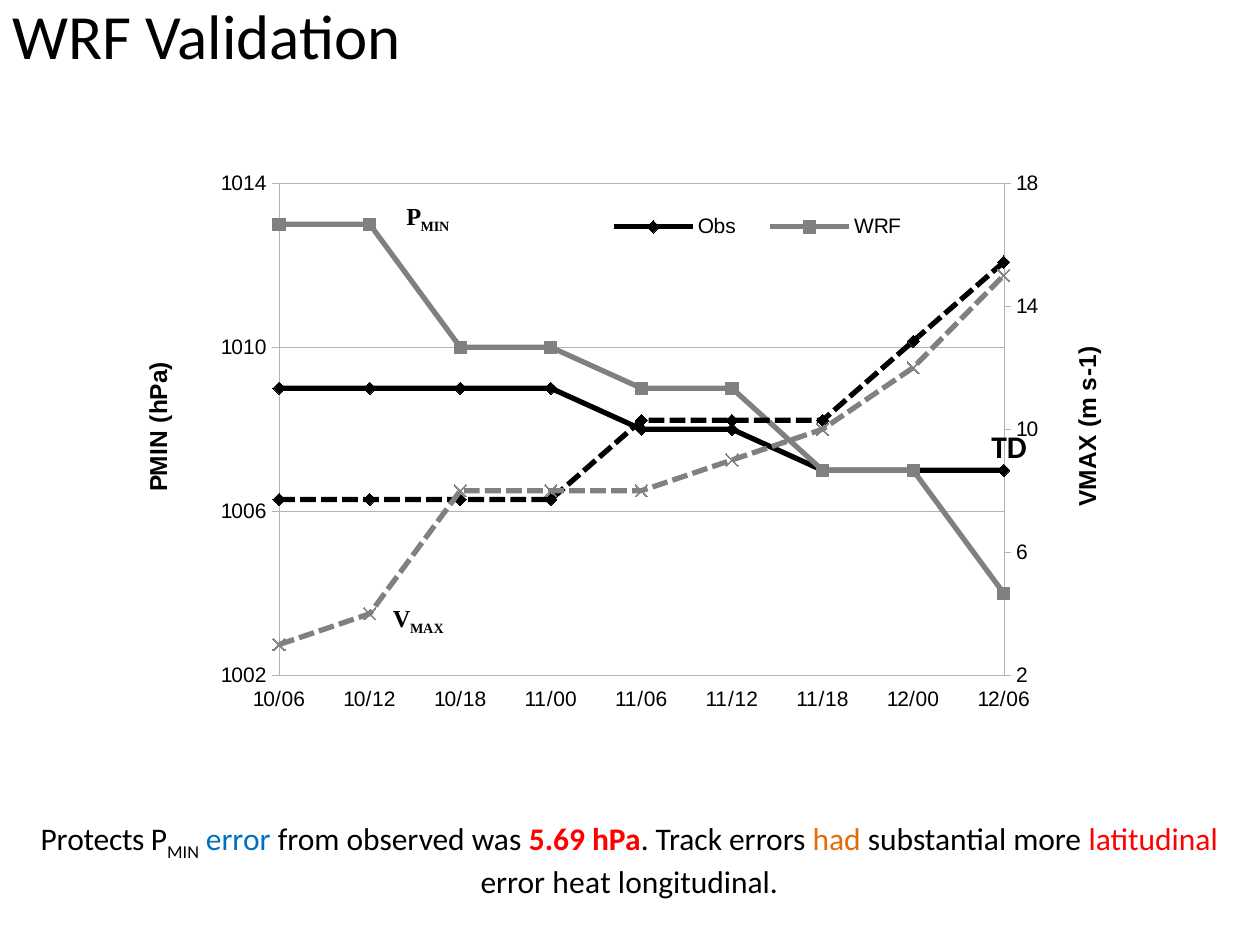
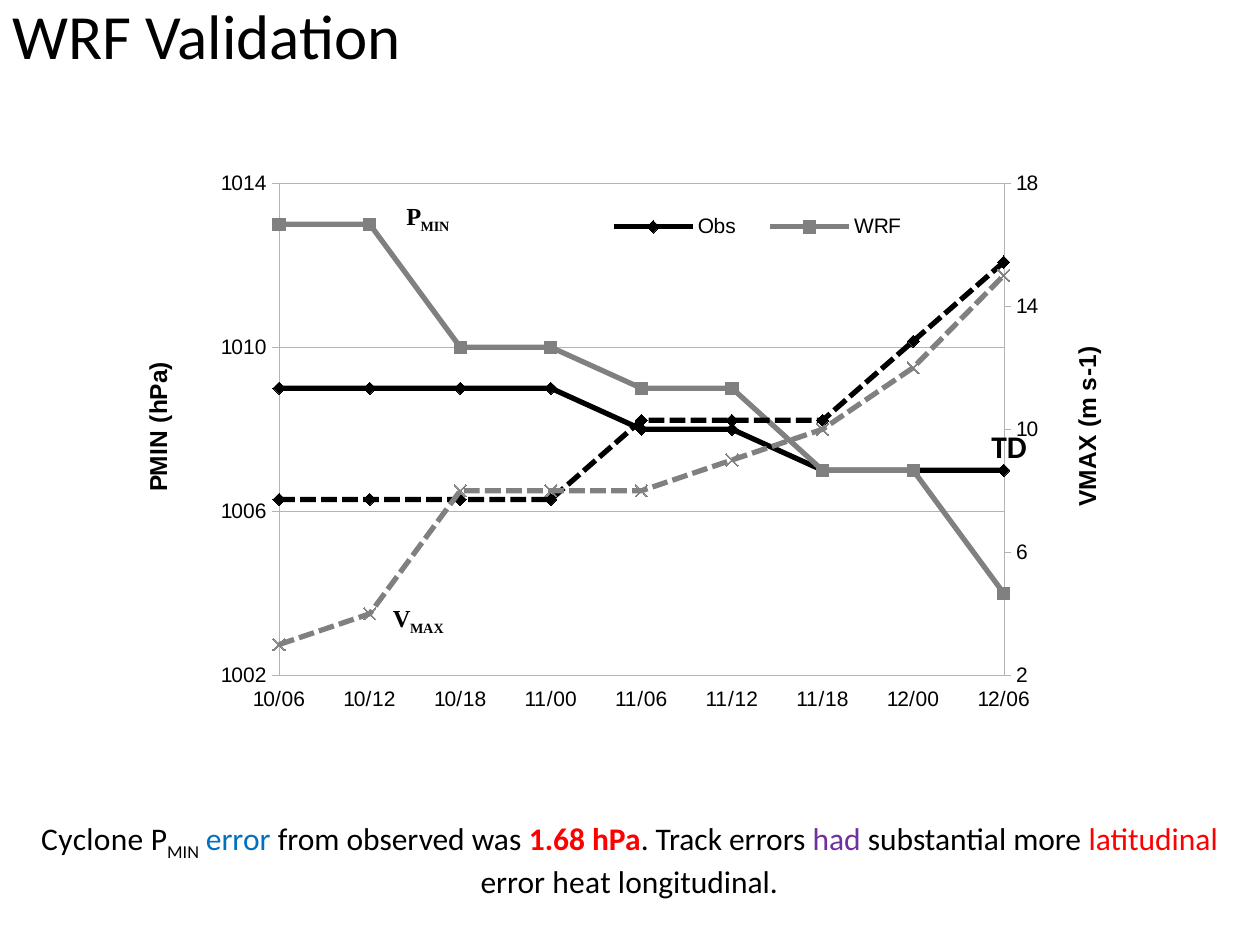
Protects: Protects -> Cyclone (92, 840)
5.69: 5.69 -> 1.68 (557, 840)
had colour: orange -> purple (837, 840)
